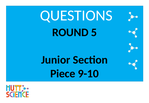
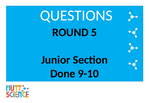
Piece: Piece -> Done (63, 74)
